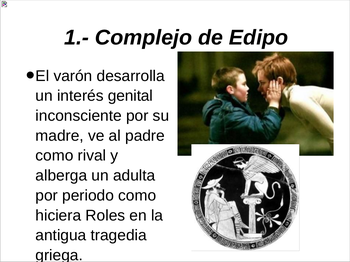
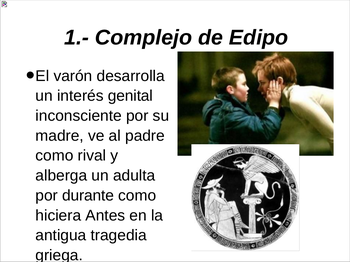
periodo: periodo -> durante (88, 196)
Roles: Roles -> Antes (105, 216)
